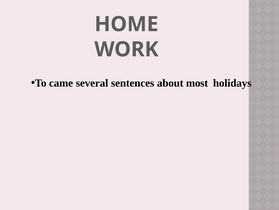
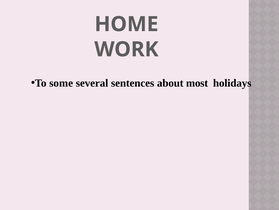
came: came -> some (61, 83)
